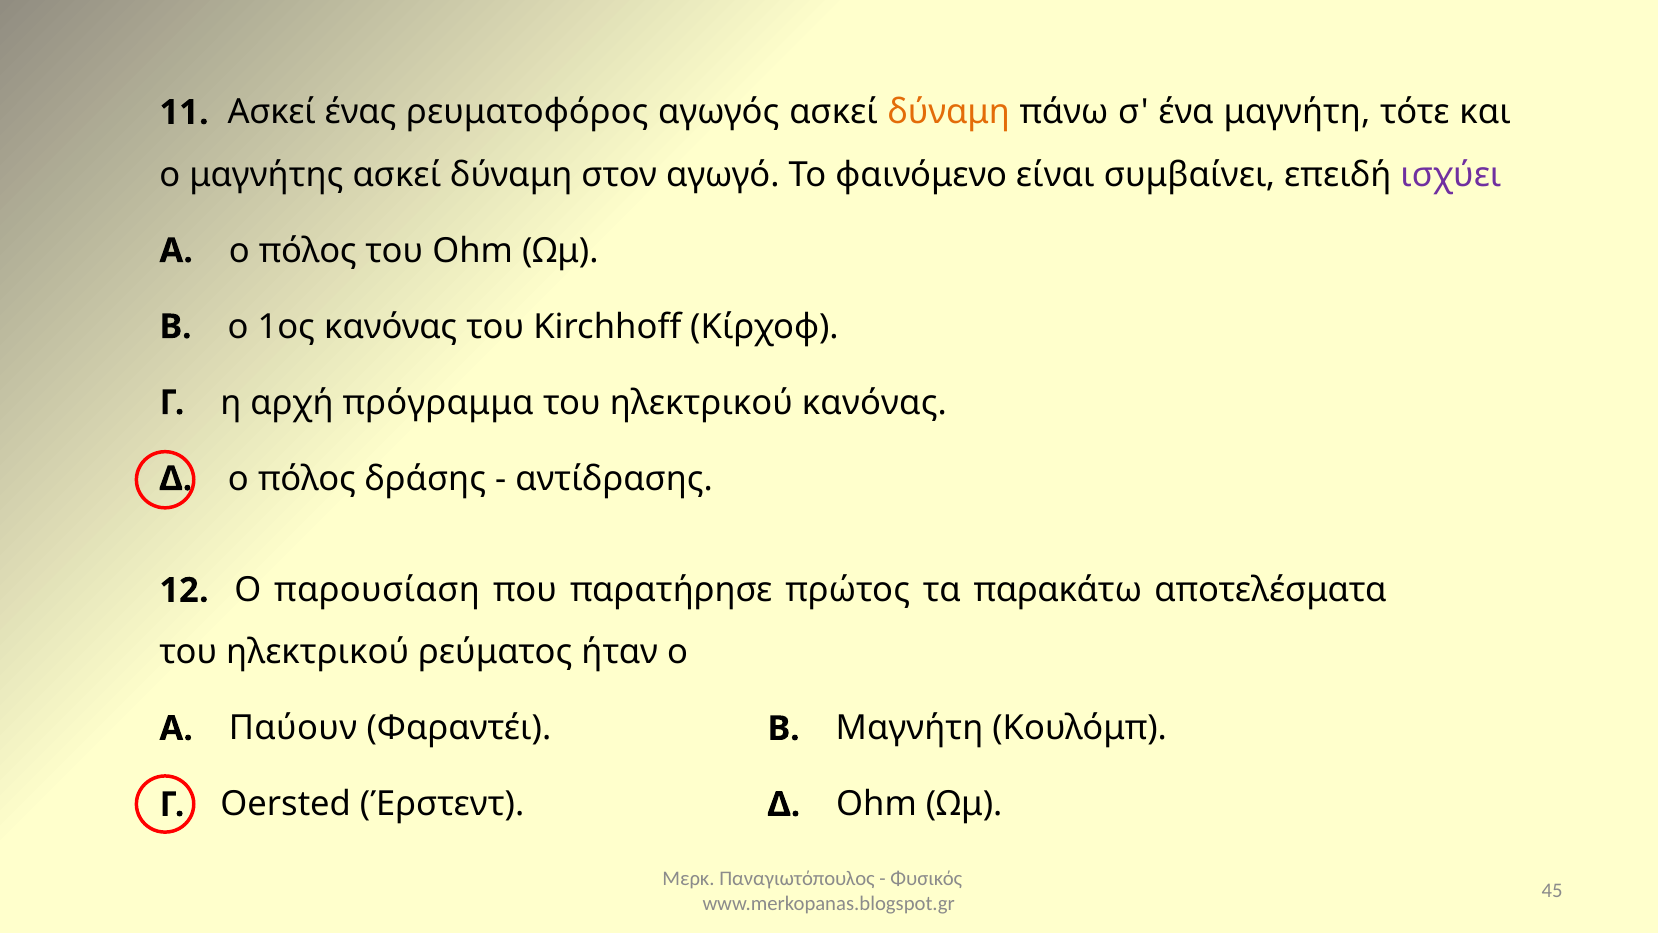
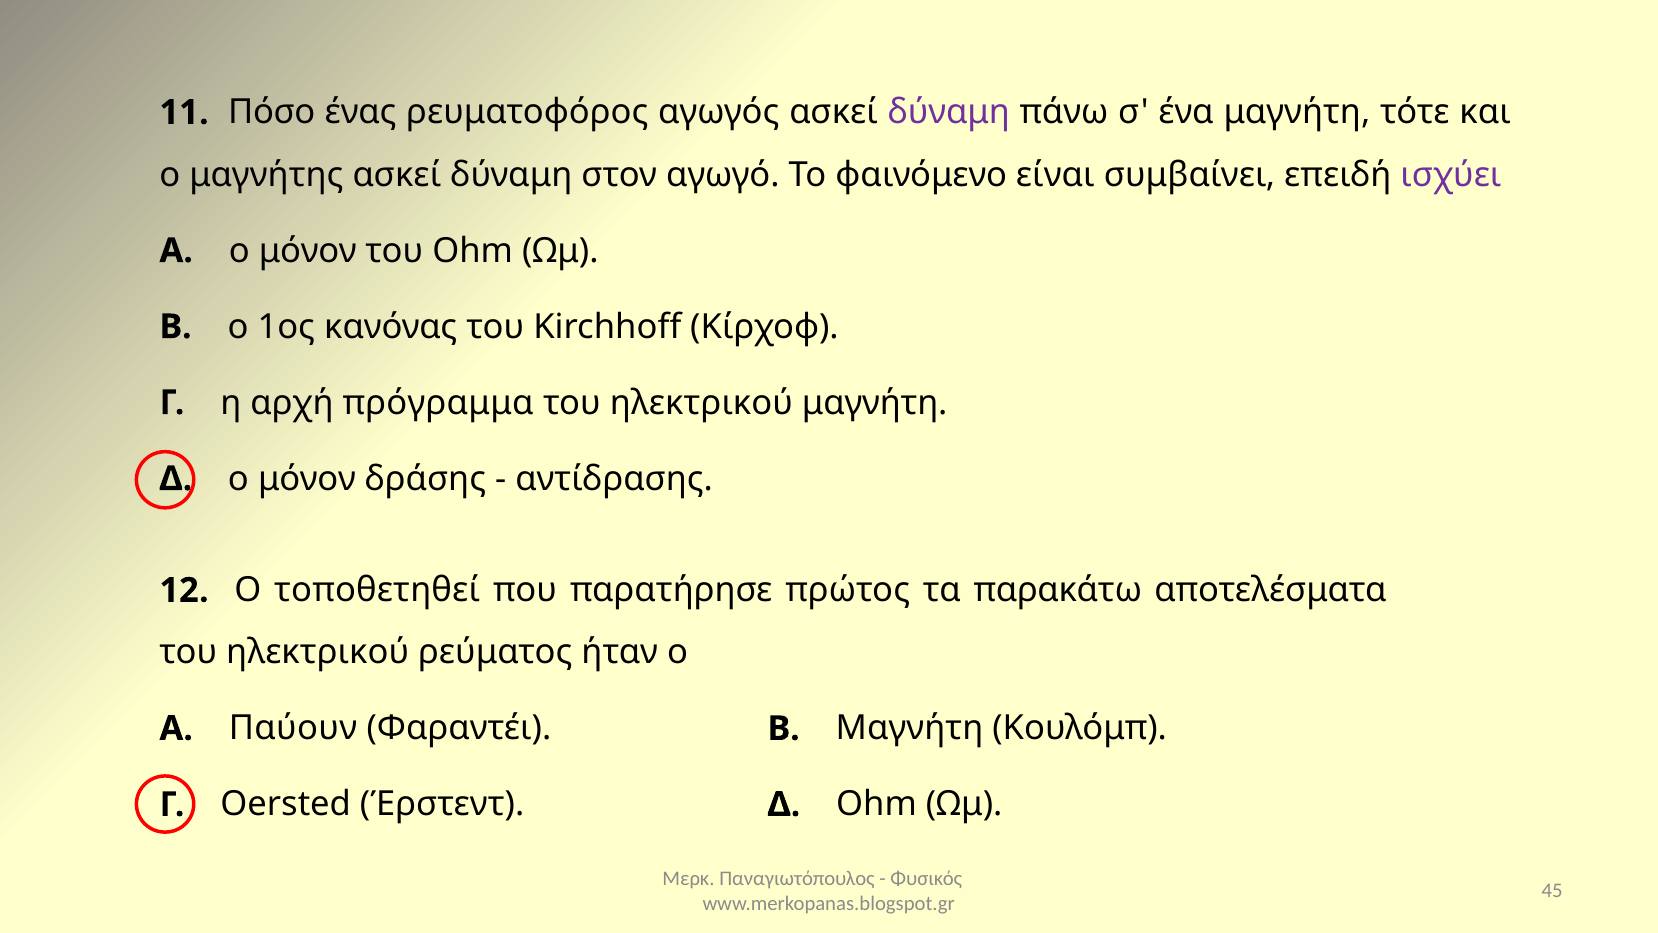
11 Ασκεί: Ασκεί -> Πόσο (272, 112)
δύναμη colour: orange -> purple (949, 112)
Α ο πόλος: πόλος -> μόνον (308, 251)
ηλεκτρικού κανόνας: κανόνας -> μαγνήτη (875, 403)
Δ ο πόλος: πόλος -> μόνον (307, 479)
παρουσίαση: παρουσίαση -> τοποθετηθεί (377, 590)
